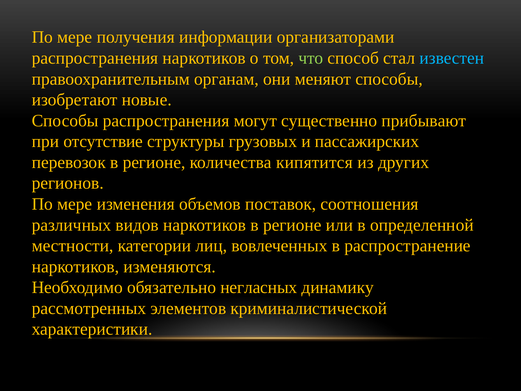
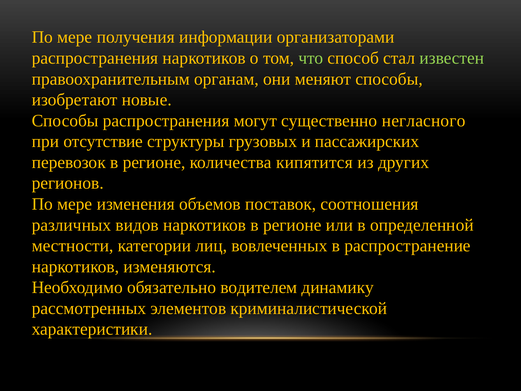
известен colour: light blue -> light green (452, 58)
прибывают: прибывают -> негласного (424, 121)
негласных: негласных -> водителем (259, 287)
